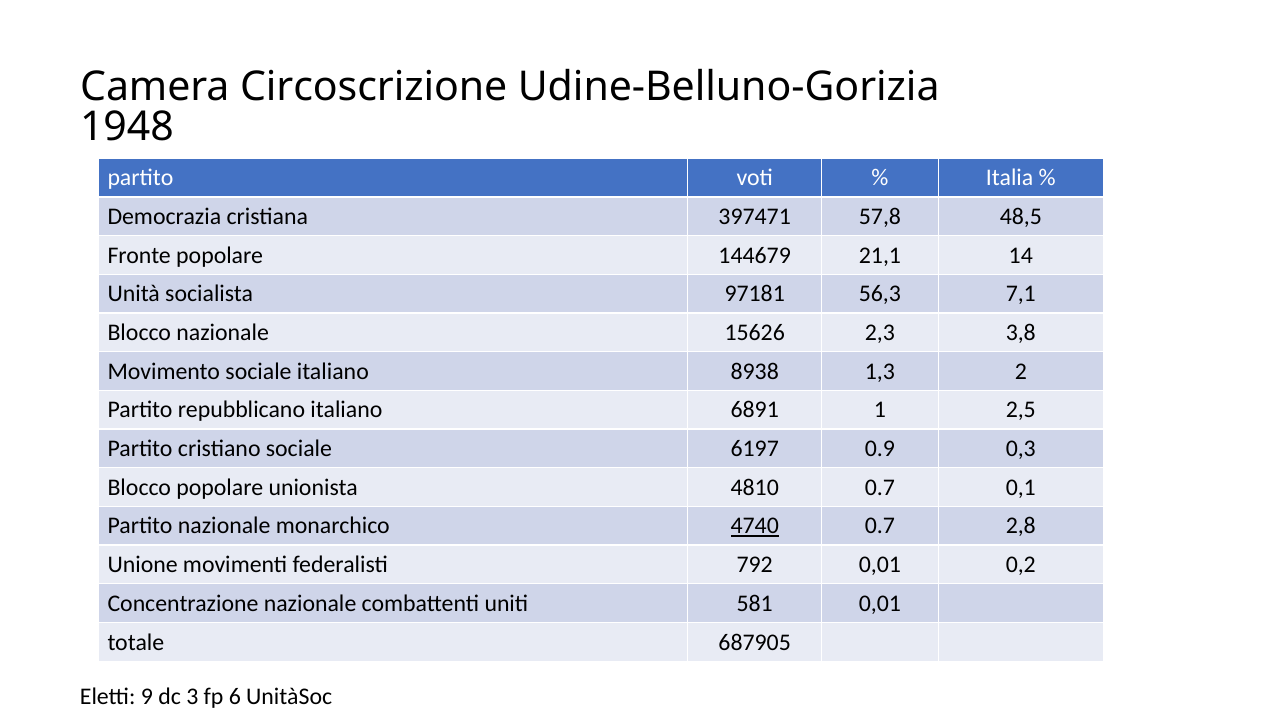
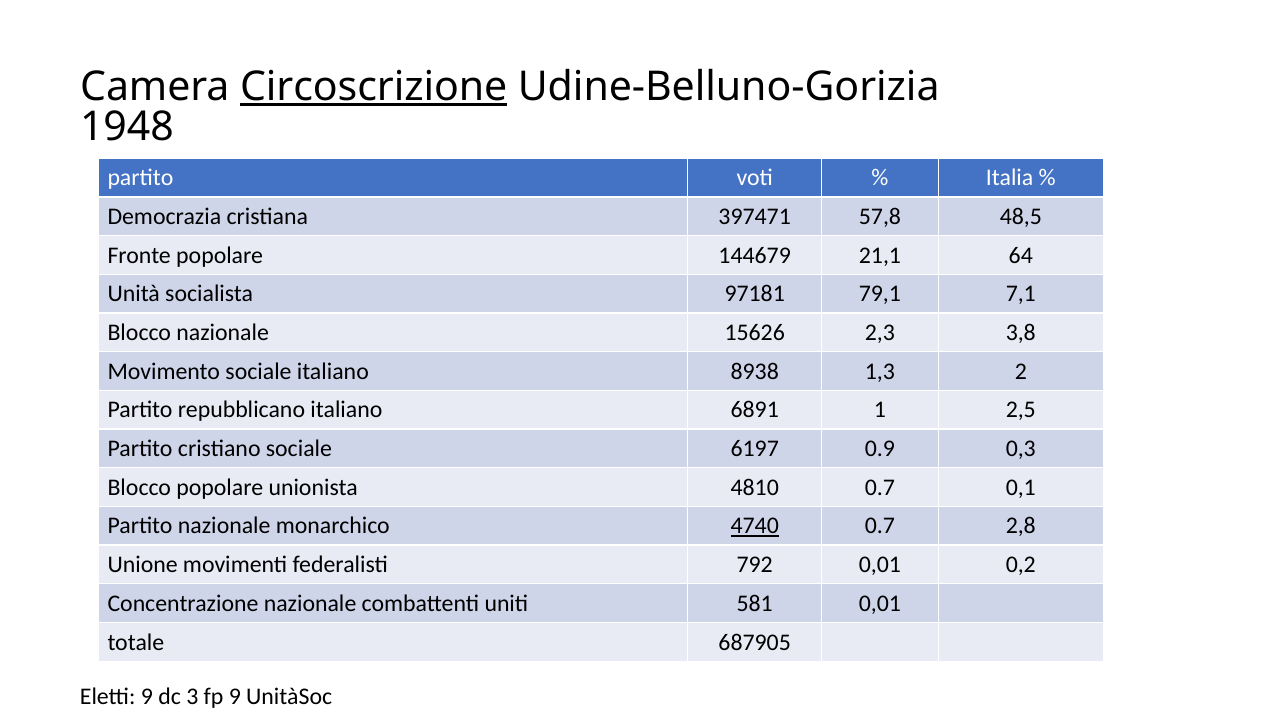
Circoscrizione underline: none -> present (374, 87)
14: 14 -> 64 (1021, 255)
56,3: 56,3 -> 79,1 (880, 294)
fp 6: 6 -> 9 (235, 697)
